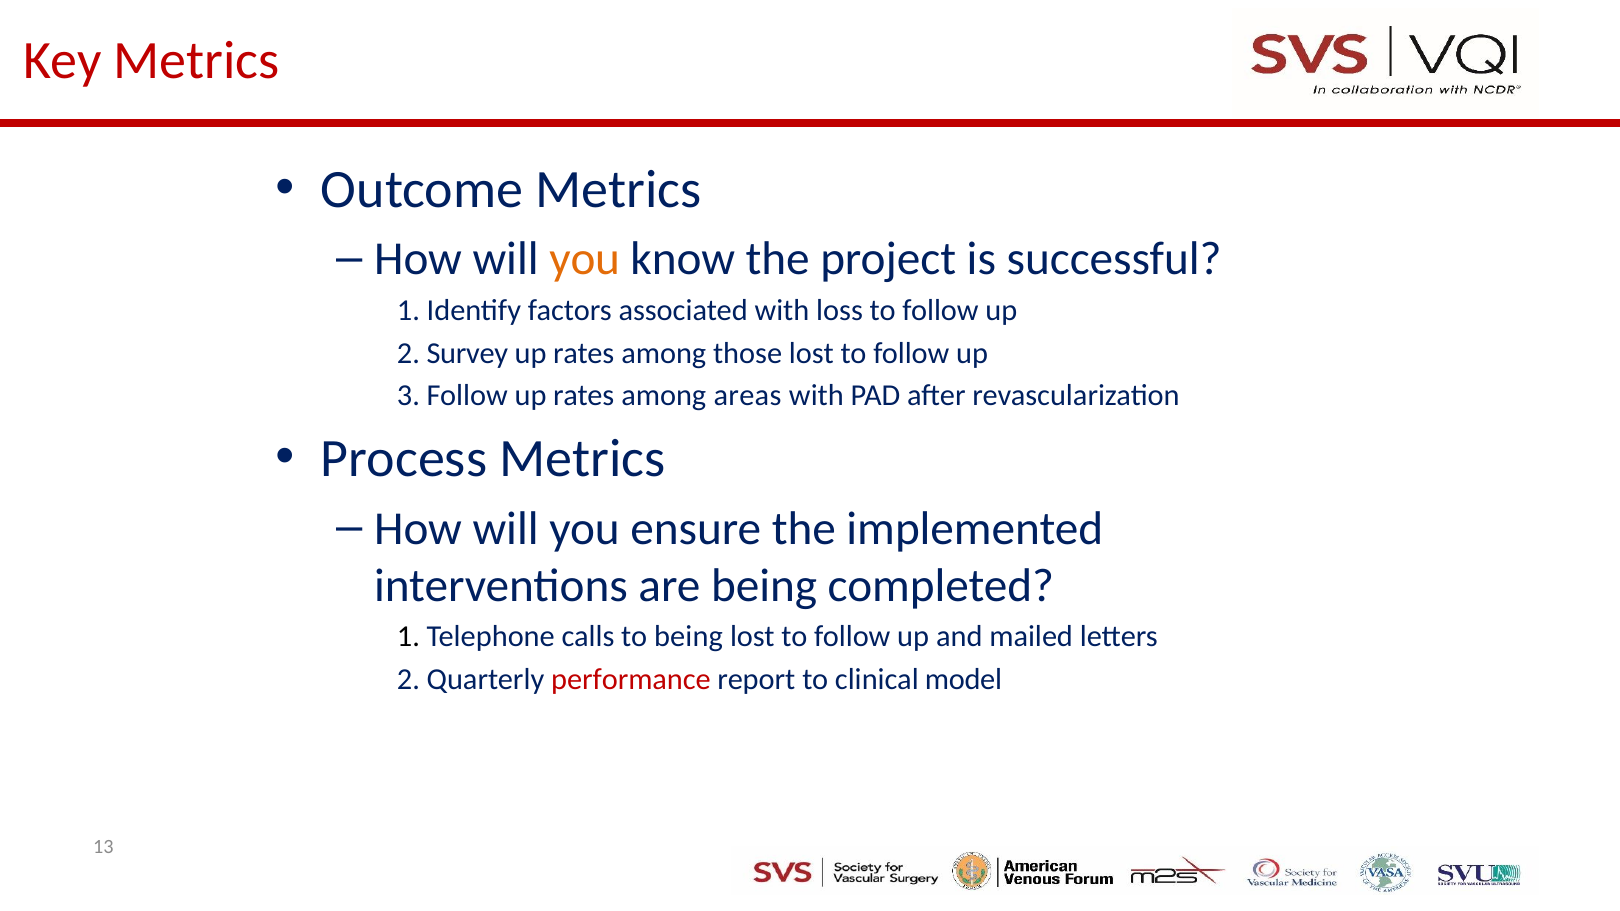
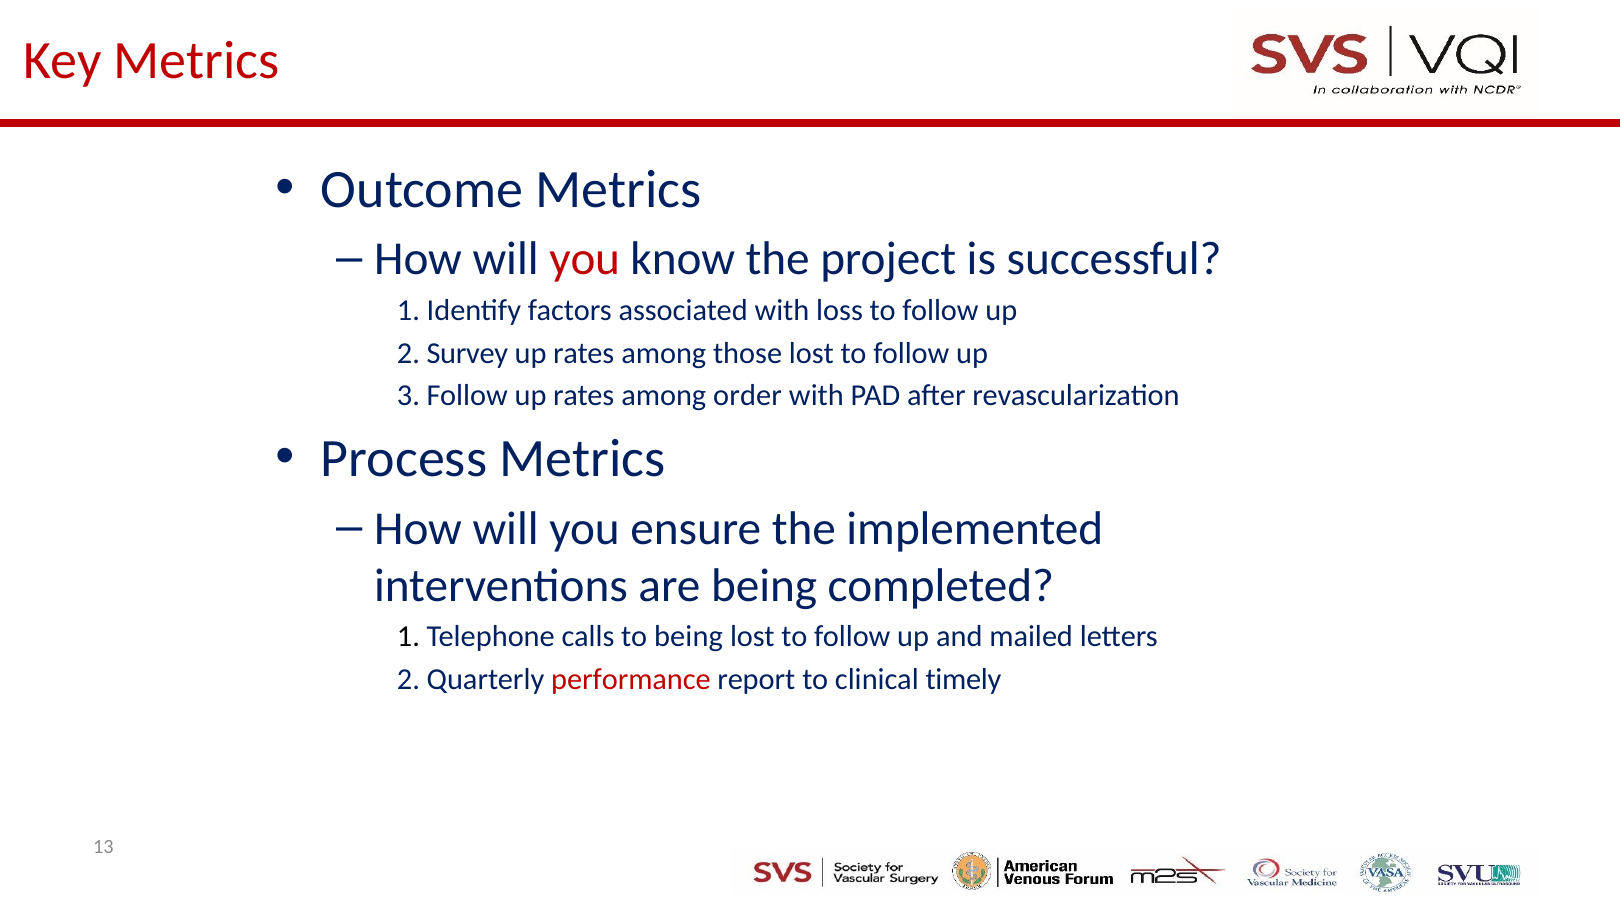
you colour: orange -> red (585, 259)
areas: areas -> order (748, 396)
model: model -> timely (963, 680)
